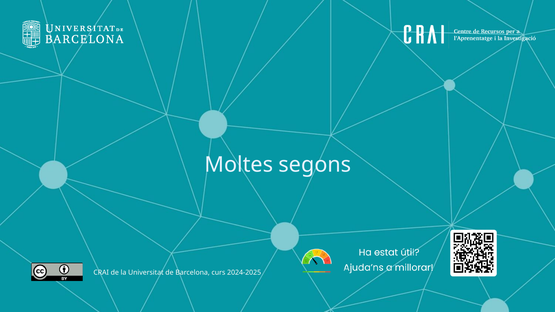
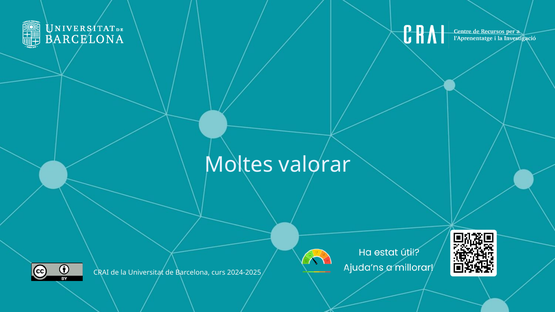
segons: segons -> valorar (315, 165)
